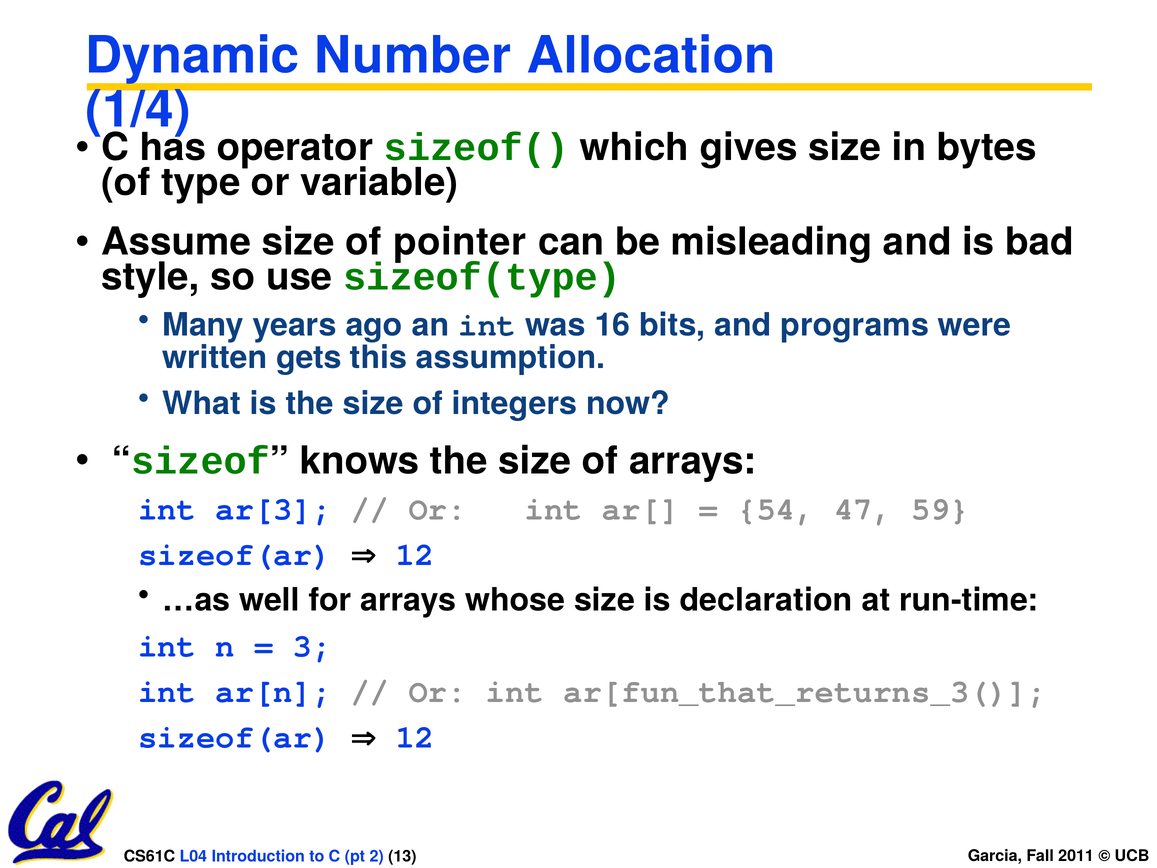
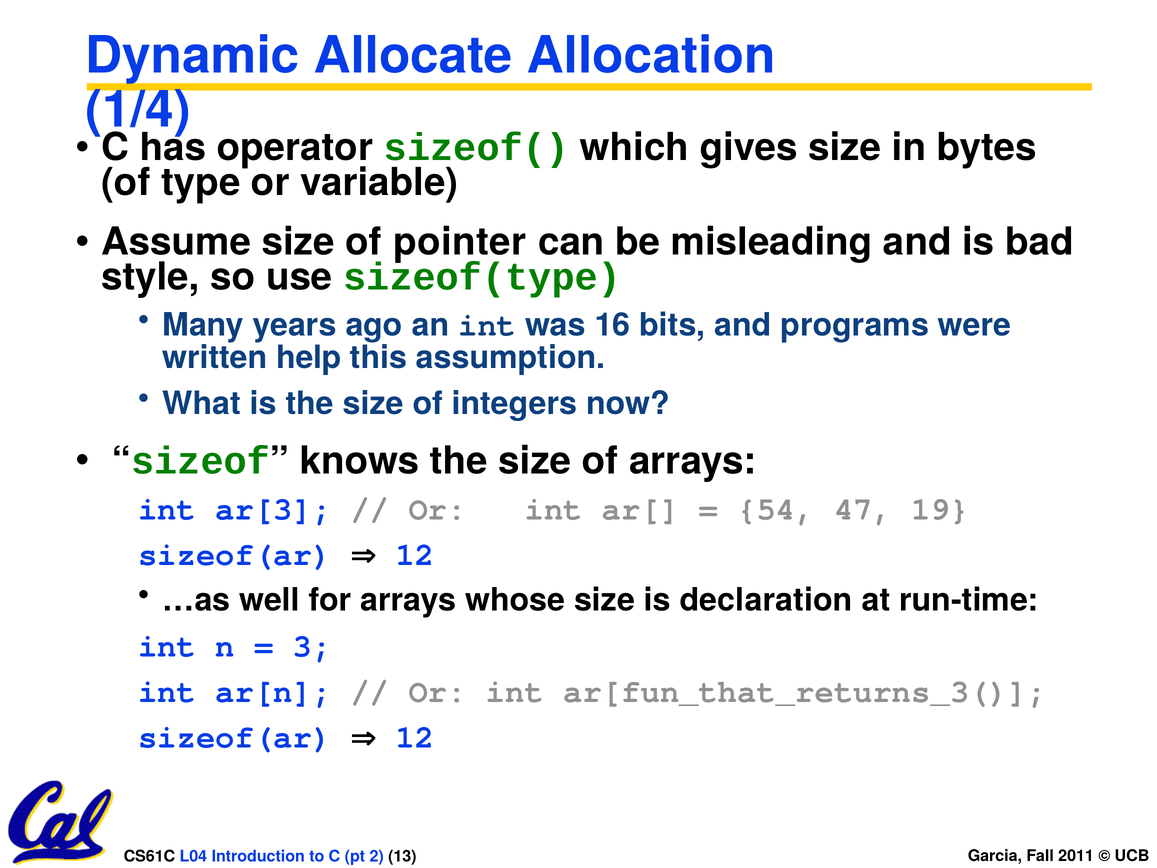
Number: Number -> Allocate (413, 56)
gets: gets -> help (309, 358)
59: 59 -> 19 (940, 509)
